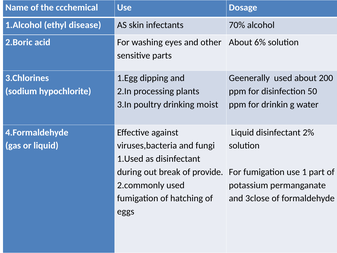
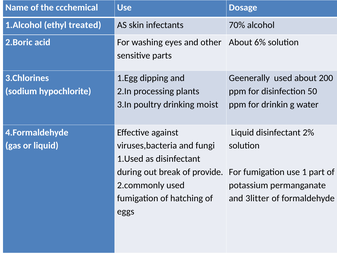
disease: disease -> treated (85, 25)
3close: 3close -> 3litter (257, 198)
